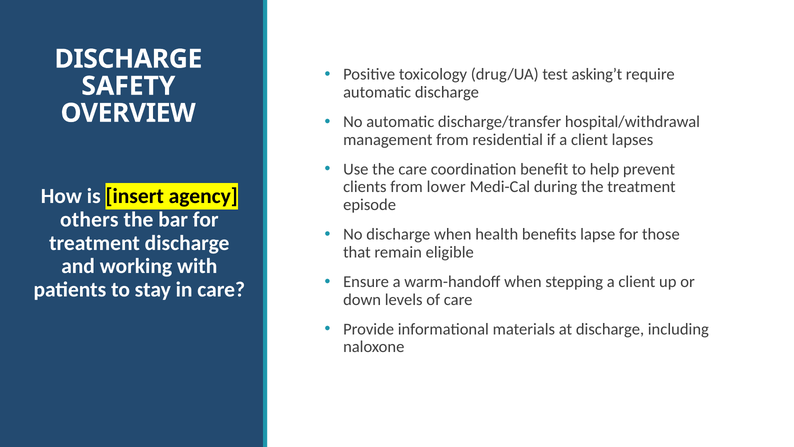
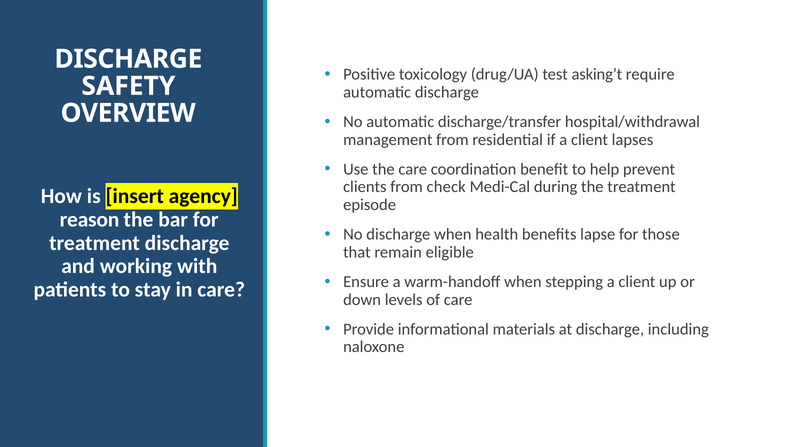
lower: lower -> check (446, 187)
others: others -> reason (89, 219)
